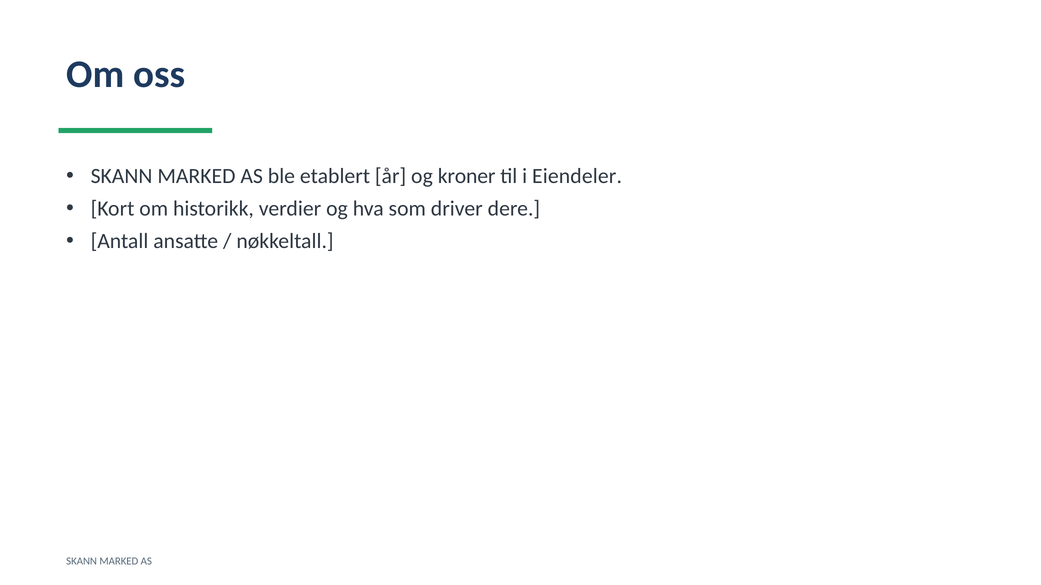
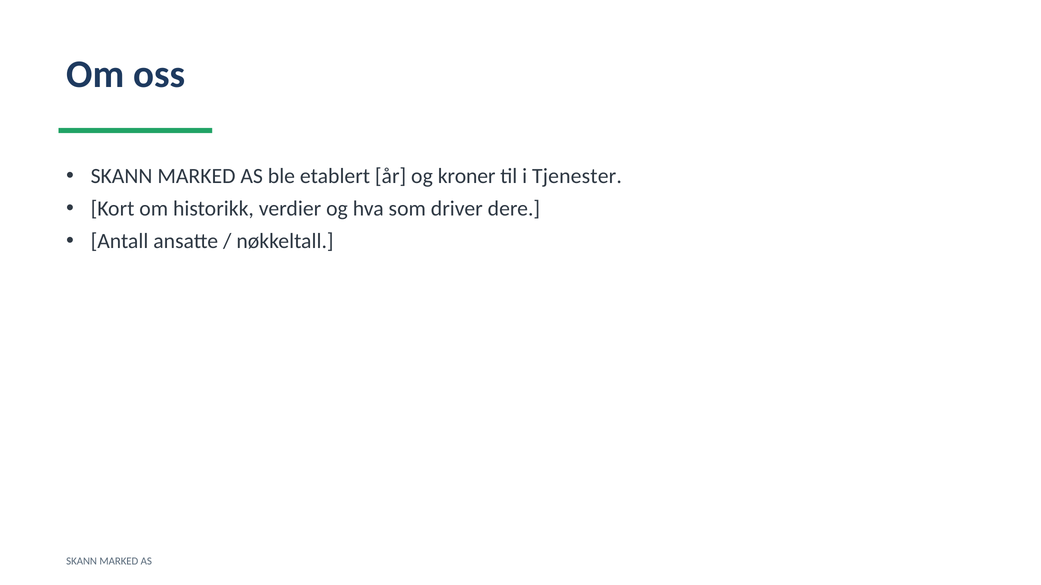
Eiendeler: Eiendeler -> Tjenester (577, 176)
